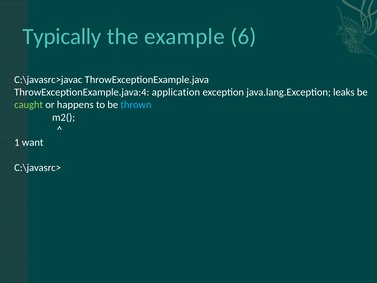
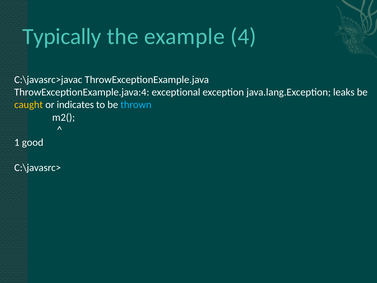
6: 6 -> 4 (243, 36)
application: application -> exceptional (176, 92)
caught colour: light green -> yellow (29, 105)
happens: happens -> indicates (75, 105)
want: want -> good (33, 142)
